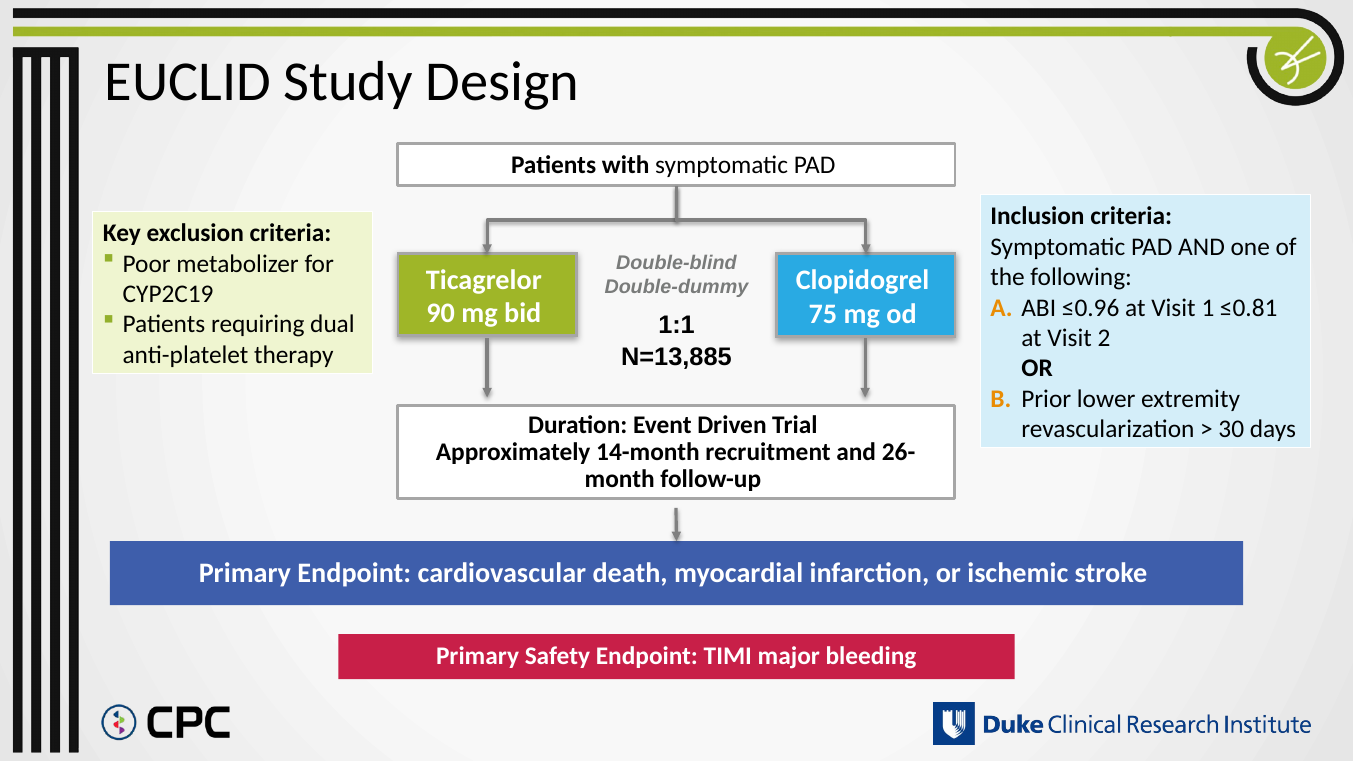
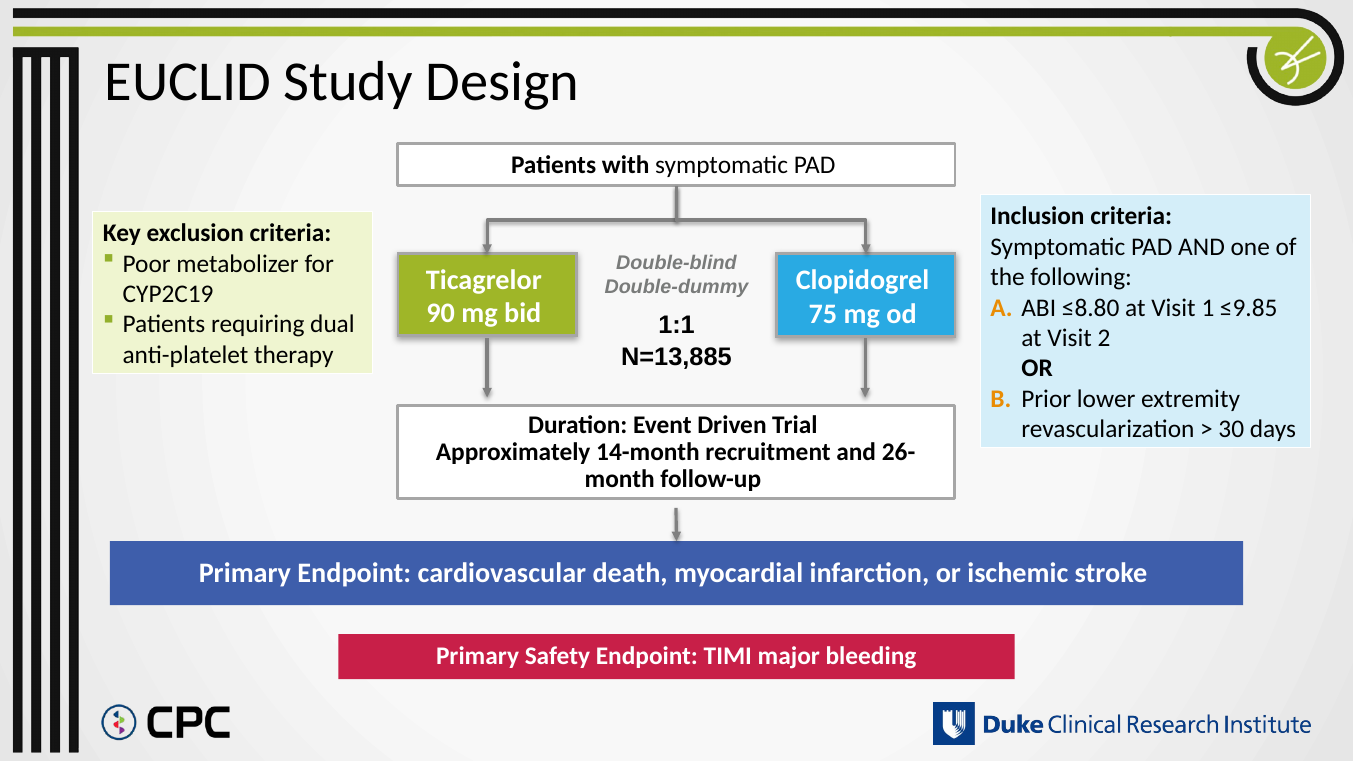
≤0.96: ≤0.96 -> ≤8.80 (1091, 308)
≤0.81: ≤0.81 -> ≤9.85 (1249, 308)
